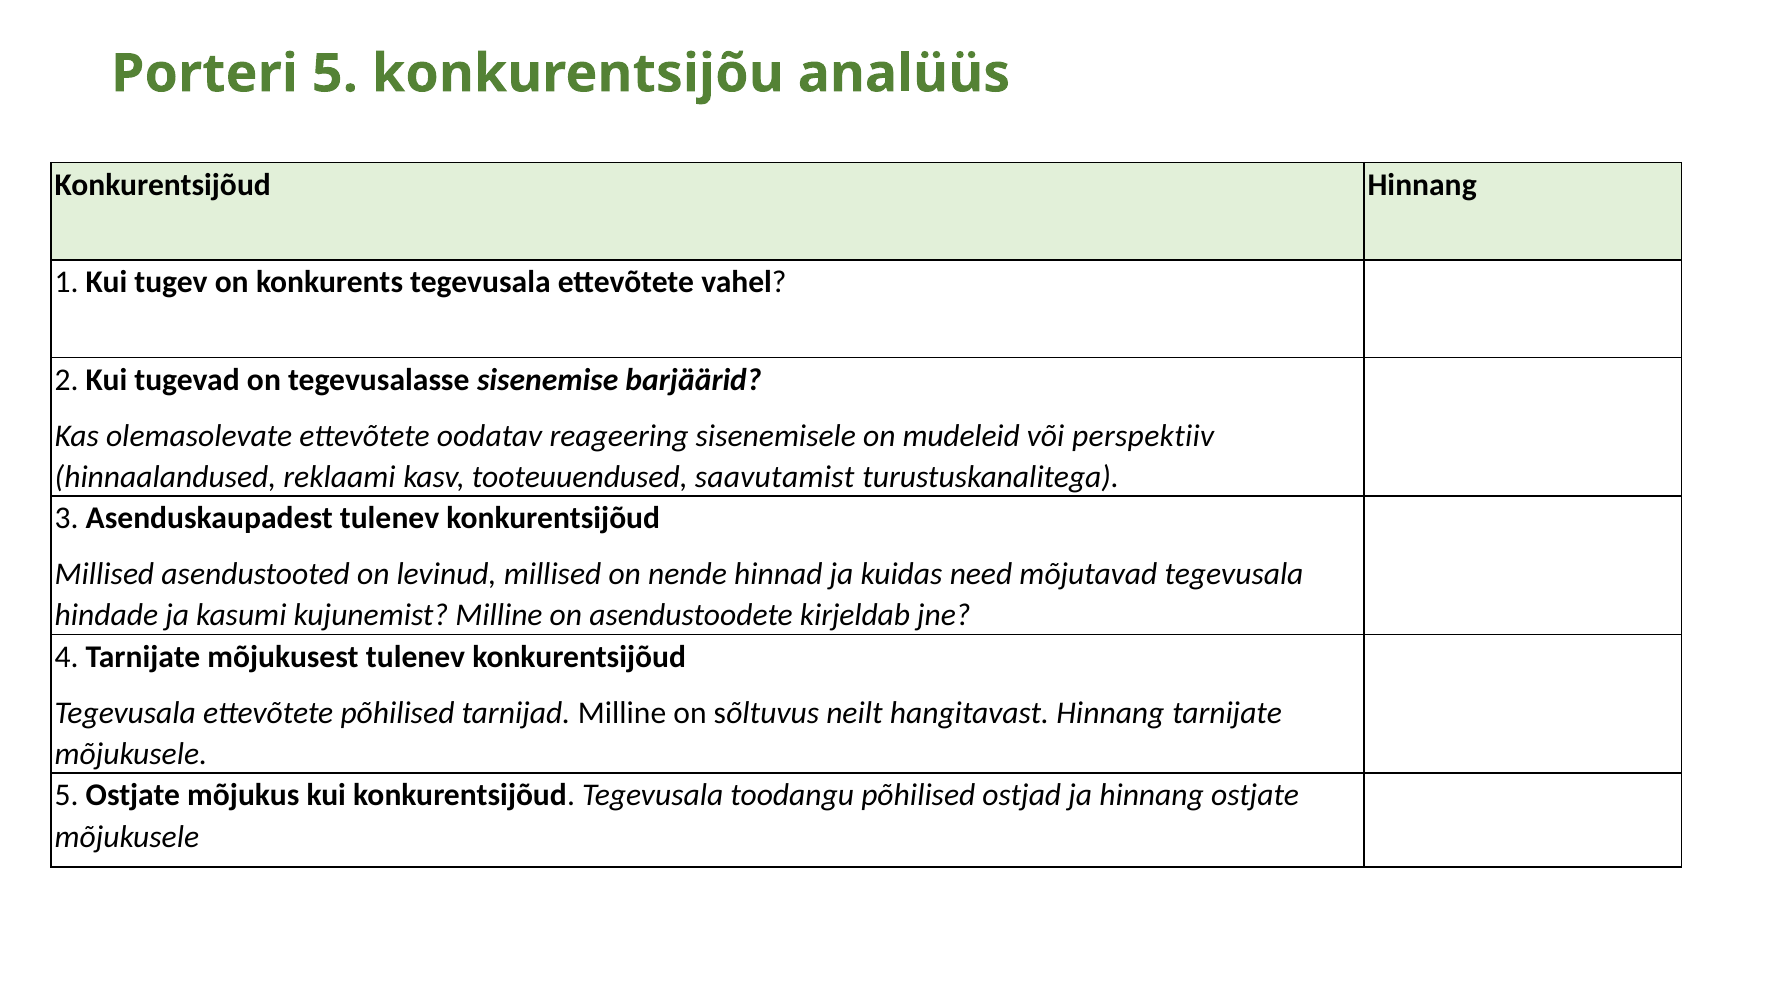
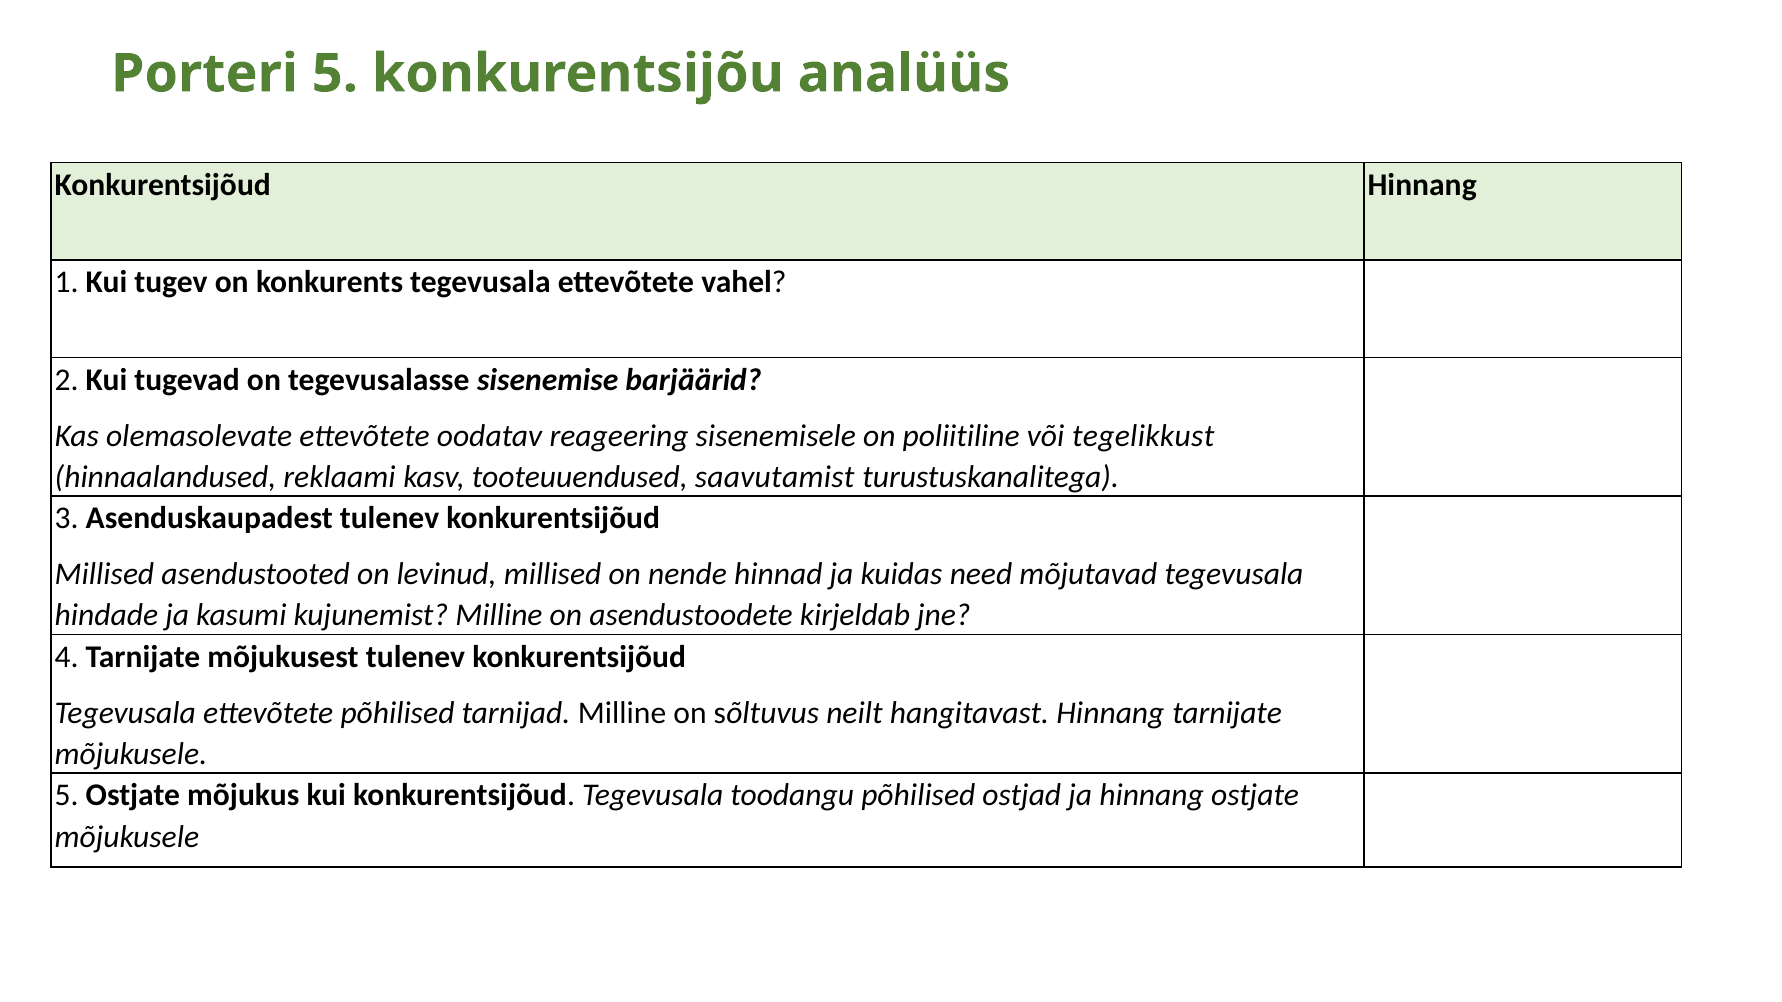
mudeleid: mudeleid -> poliitiline (961, 436)
perspektiiv: perspektiiv -> tegelikkust (1143, 436)
